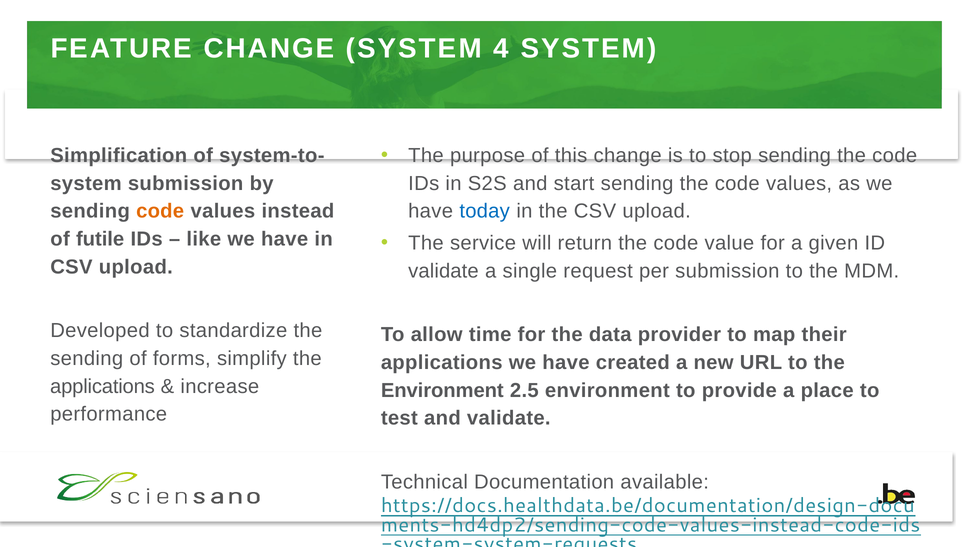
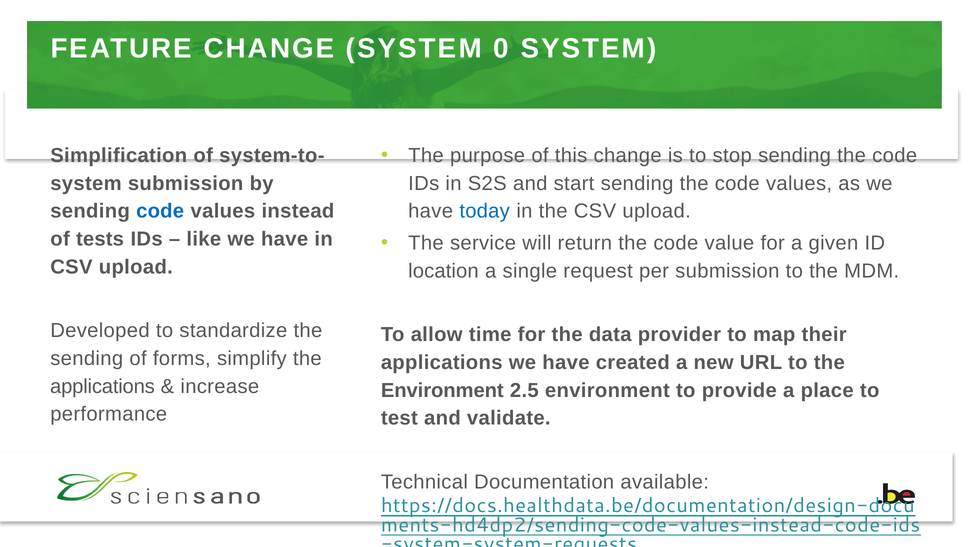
4: 4 -> 0 (501, 49)
code colour: orange -> blue (160, 211)
futile: futile -> tests (100, 239)
validate: validate -> location (443, 271)
